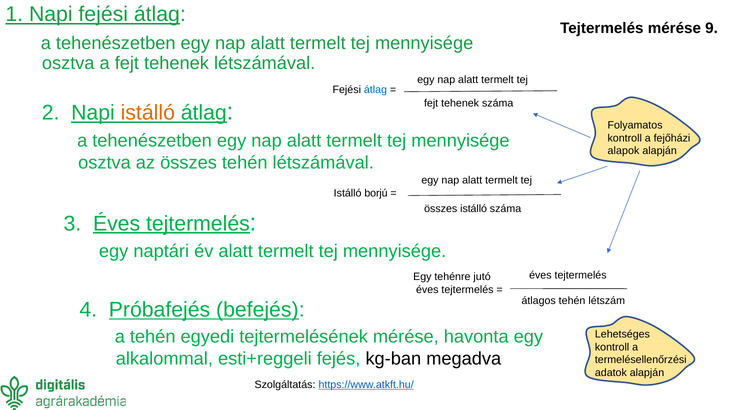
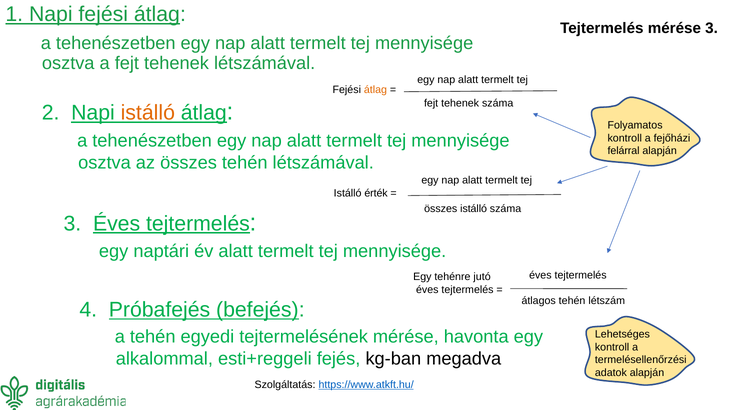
mérése 9: 9 -> 3 (712, 28)
átlag colour: blue -> orange (375, 90)
alapok: alapok -> felárral (624, 151)
borjú: borjú -> érték (376, 193)
